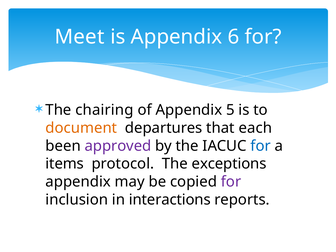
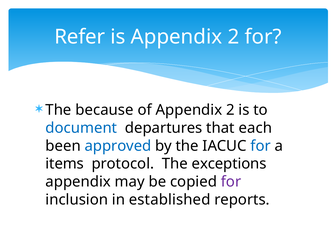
Meet: Meet -> Refer (80, 37)
is Appendix 6: 6 -> 2 (233, 37)
chairing: chairing -> because (104, 110)
of Appendix 5: 5 -> 2 (230, 110)
document colour: orange -> blue (81, 128)
approved colour: purple -> blue (118, 146)
interactions: interactions -> established (170, 200)
